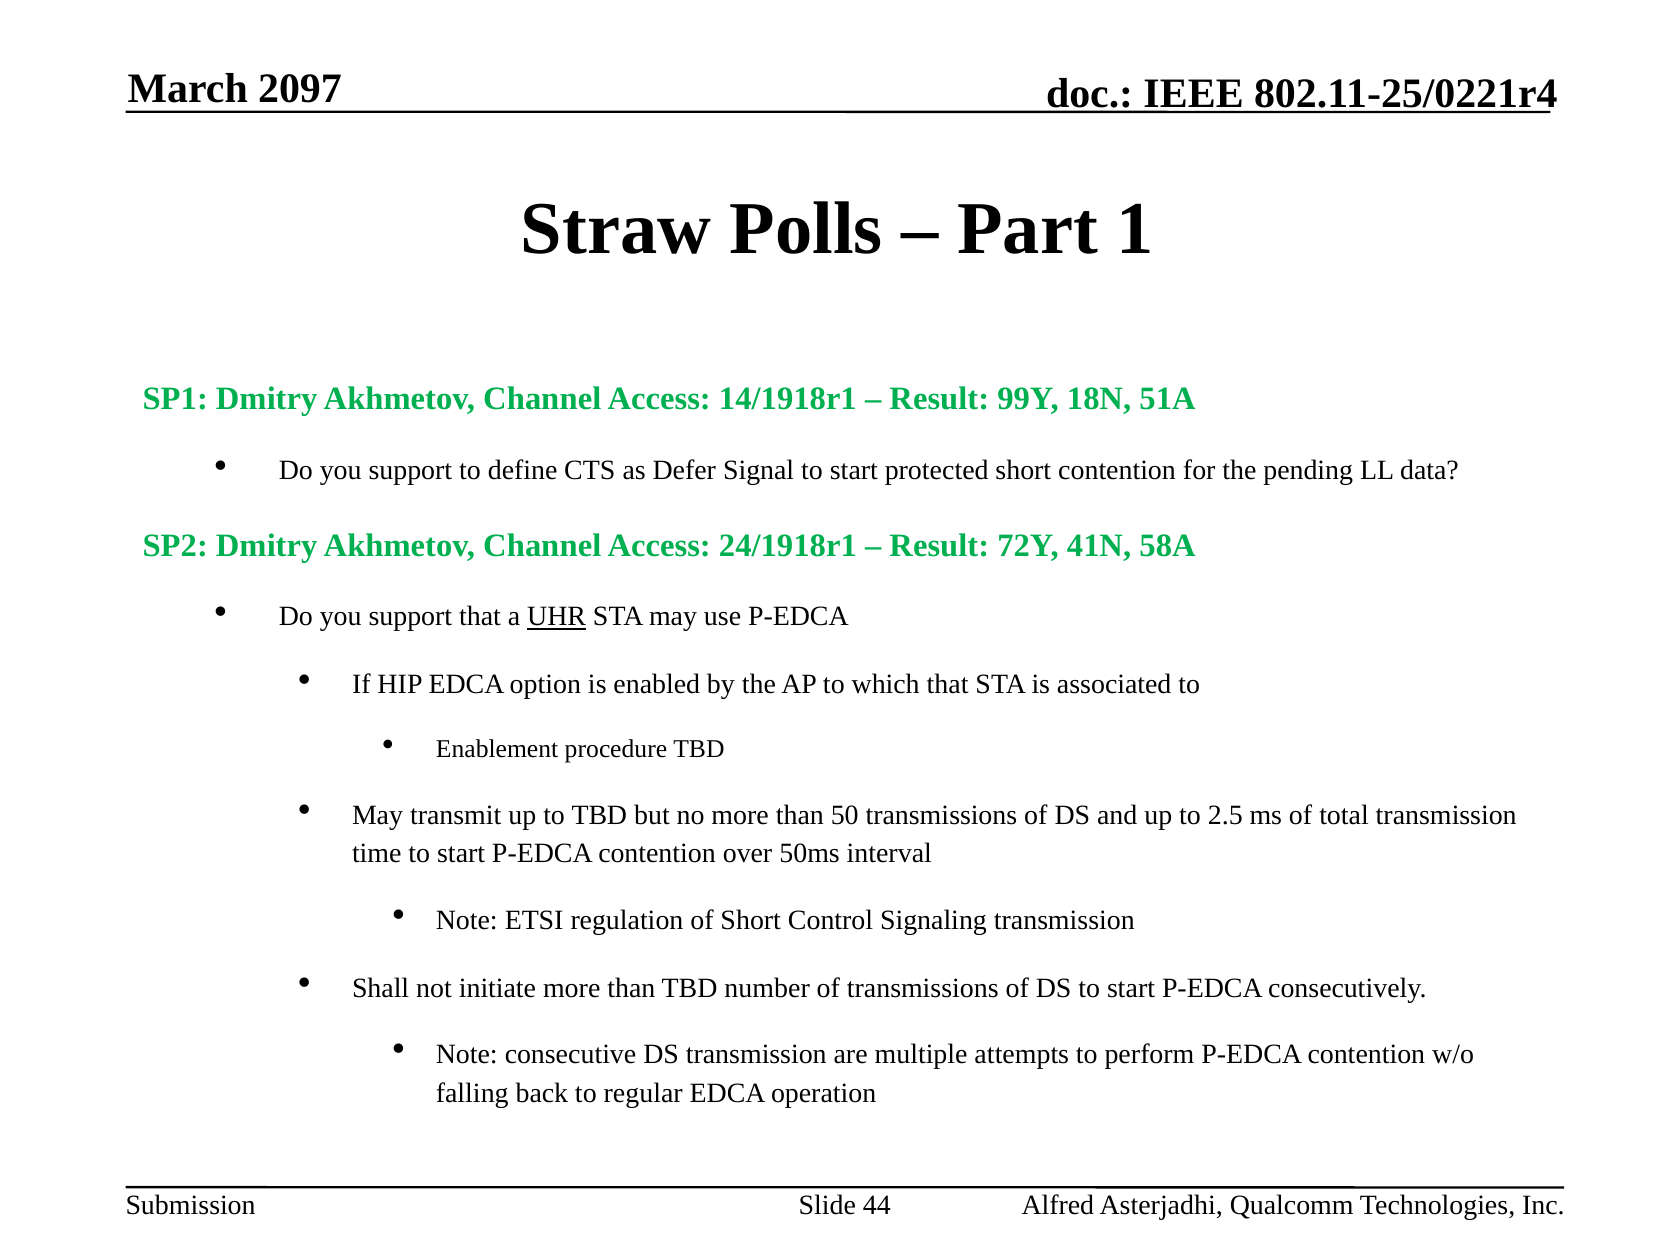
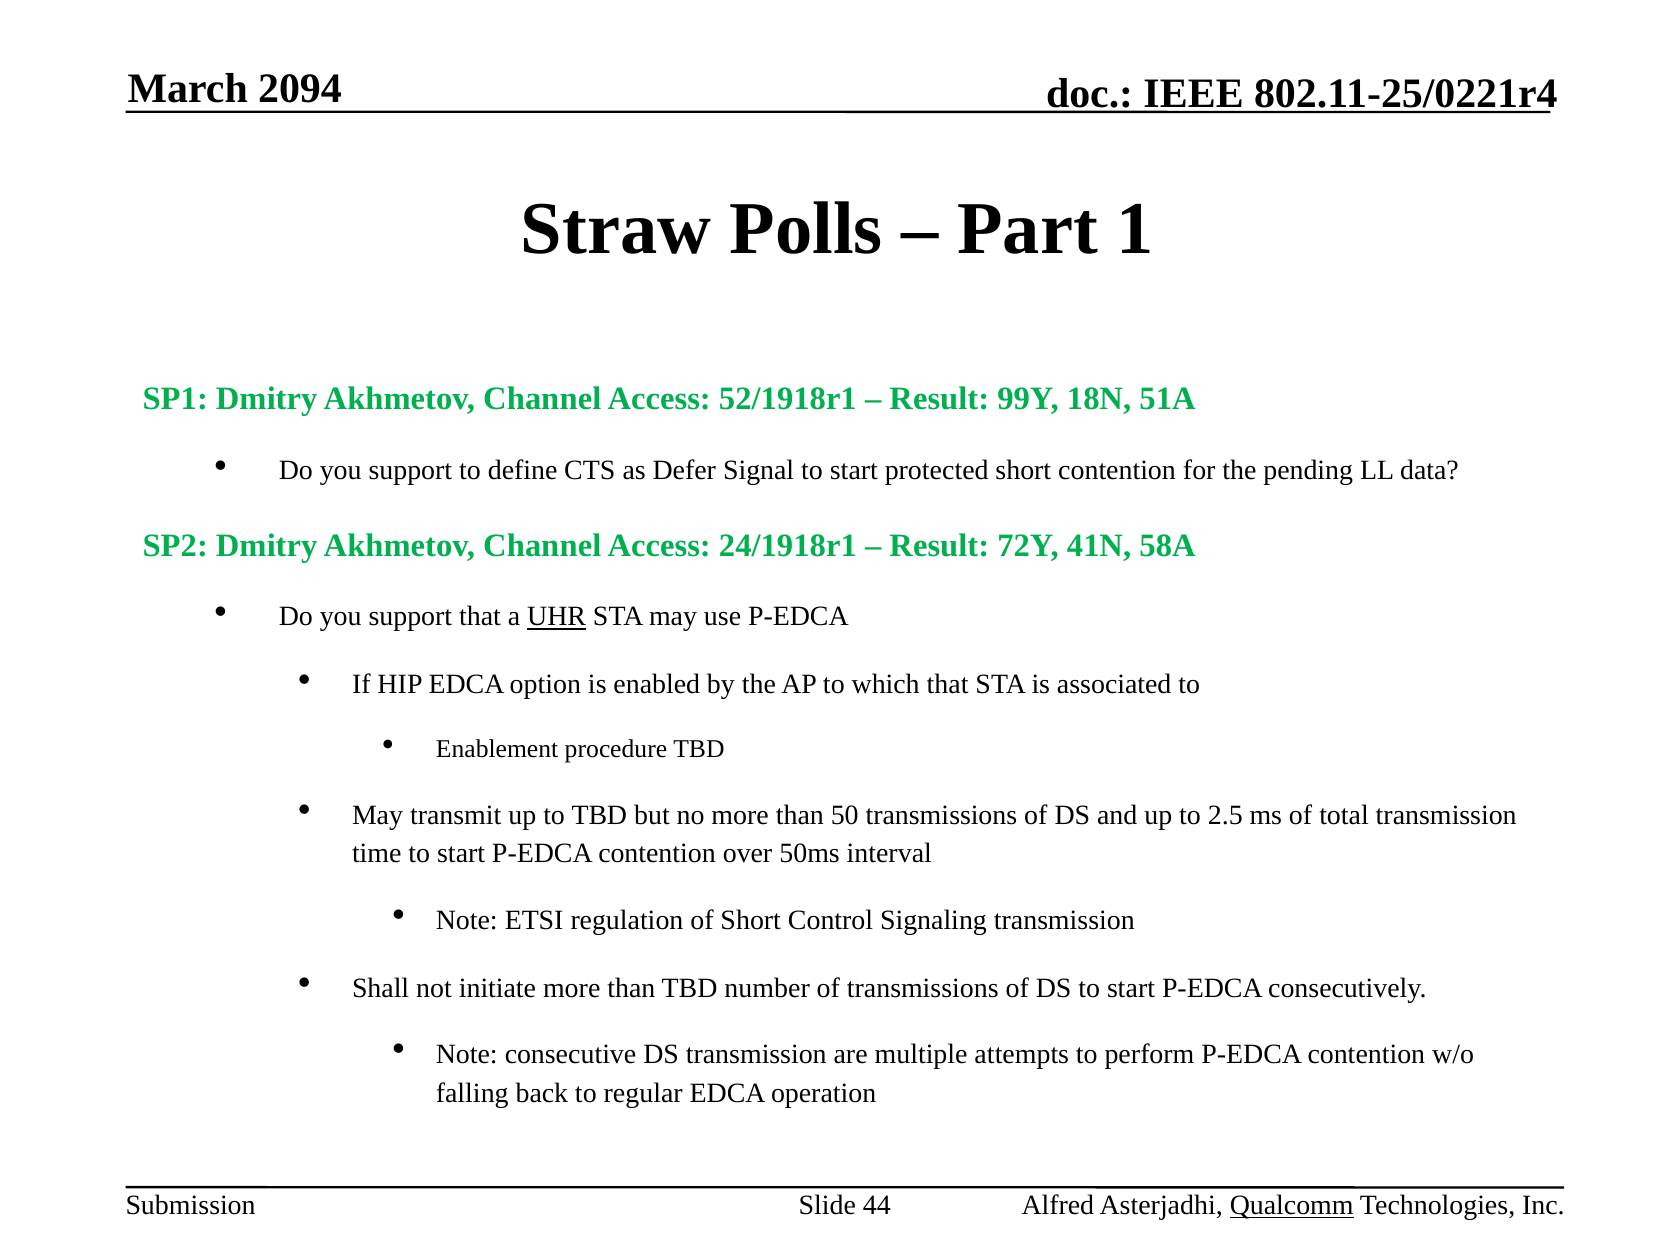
2097: 2097 -> 2094 (300, 89)
14/1918r1: 14/1918r1 -> 52/1918r1 (788, 399)
Qualcomm underline: none -> present (1292, 1206)
